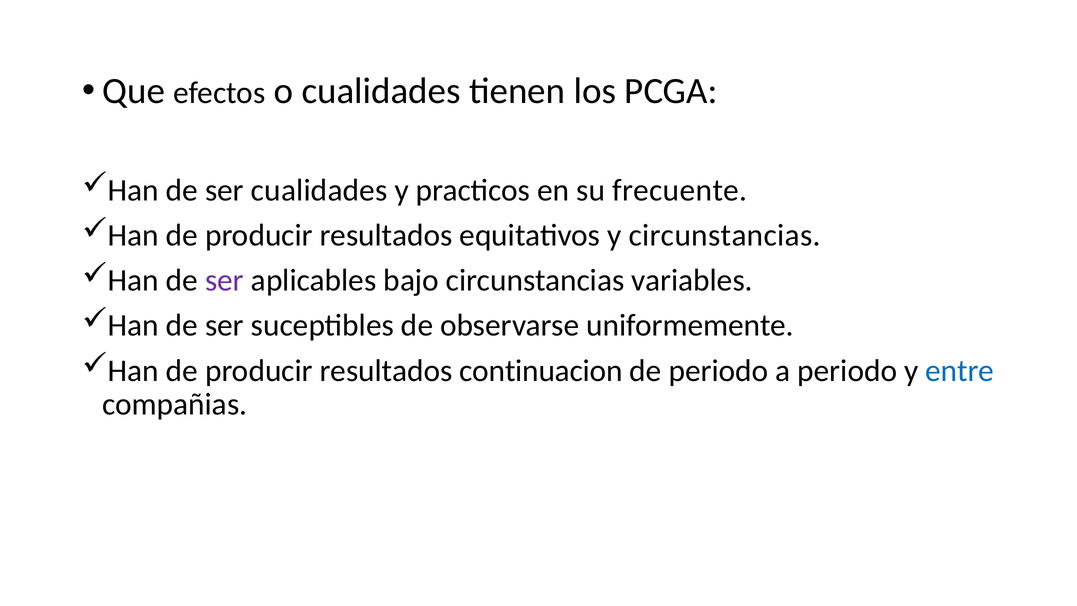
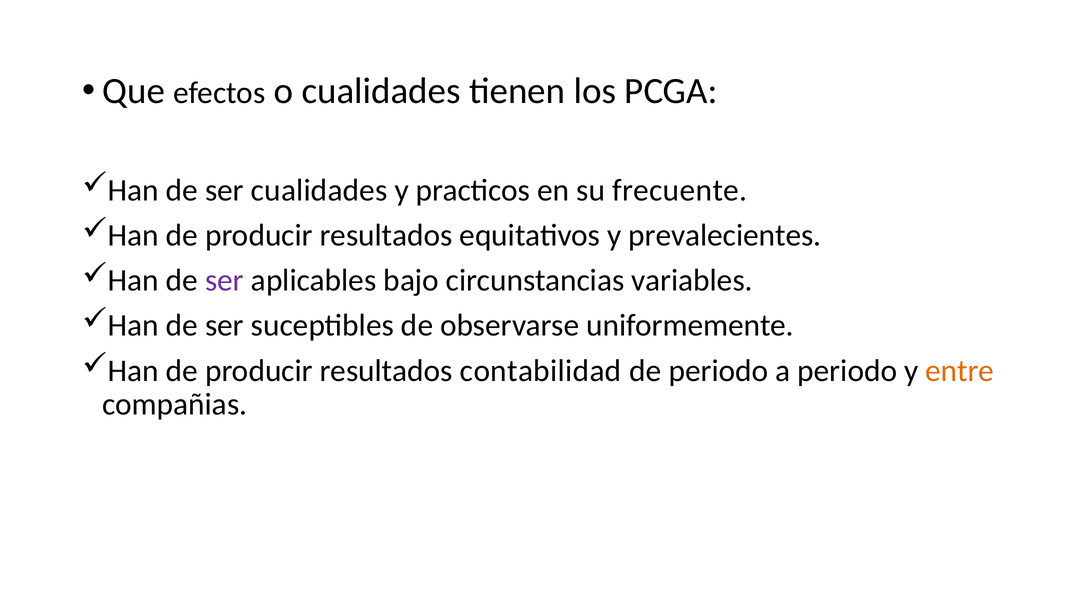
y circunstancias: circunstancias -> prevalecientes (725, 235)
continuacion: continuacion -> contabilidad (541, 371)
entre colour: blue -> orange (960, 371)
